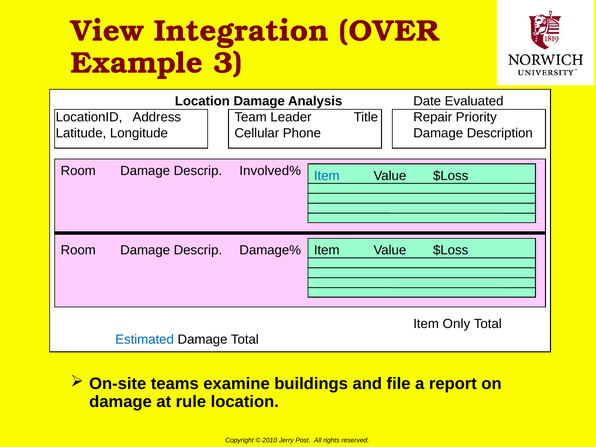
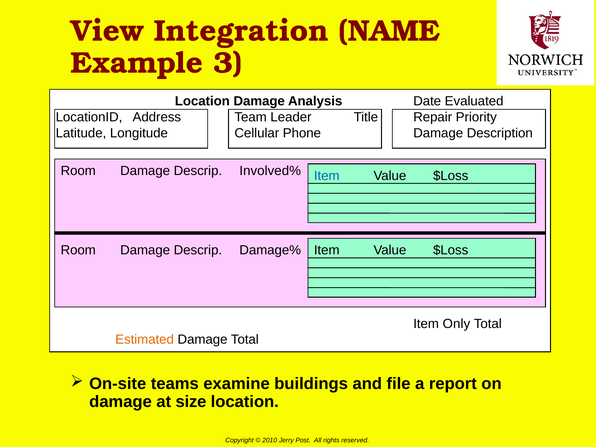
OVER: OVER -> NAME (389, 31)
Estimated colour: blue -> orange (145, 340)
rule: rule -> size (191, 402)
